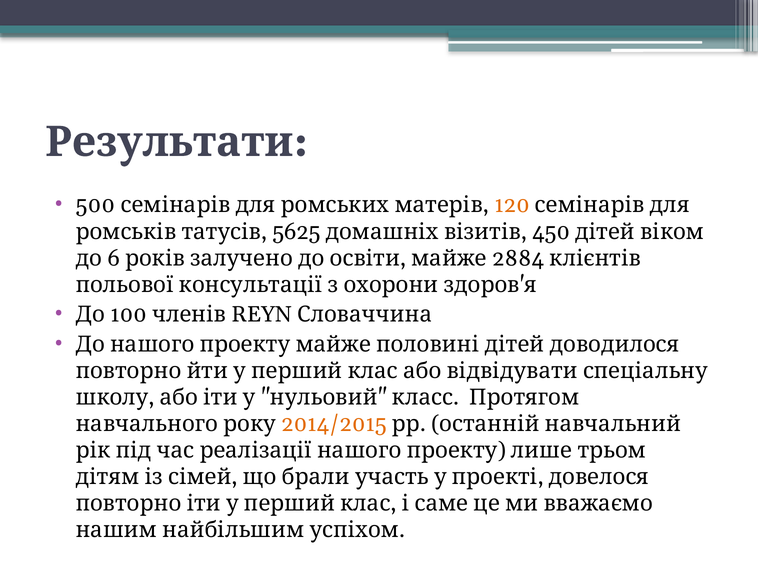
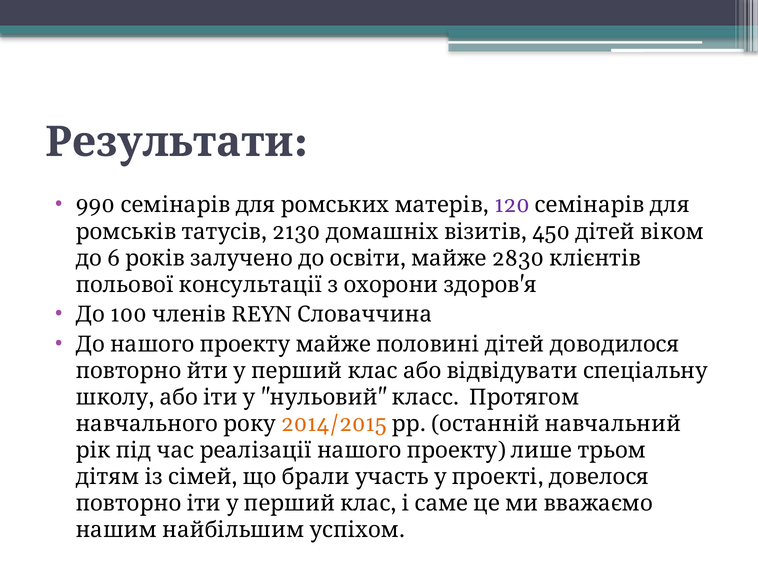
500: 500 -> 990 (95, 205)
120 colour: orange -> purple (512, 205)
5625: 5625 -> 2130 (296, 232)
2884: 2884 -> 2830 (518, 258)
